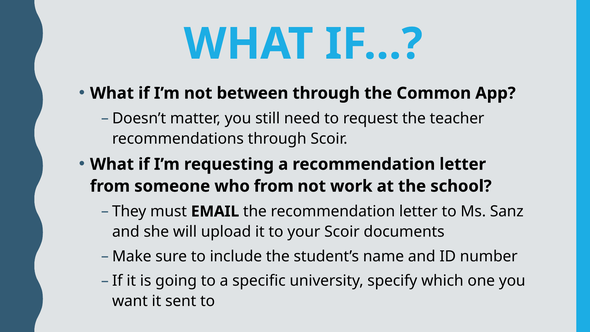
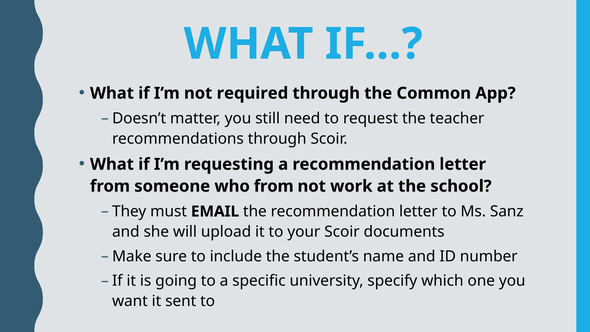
between: between -> required (252, 93)
